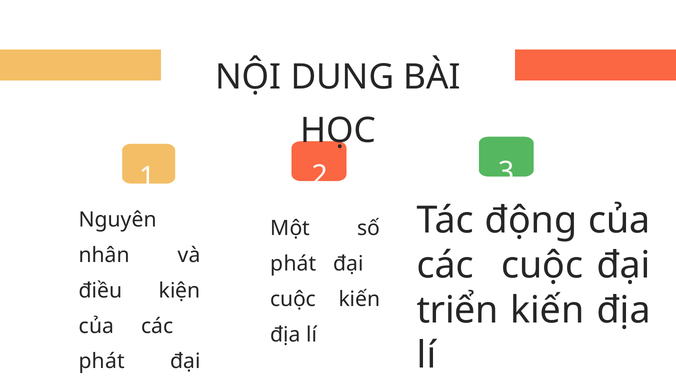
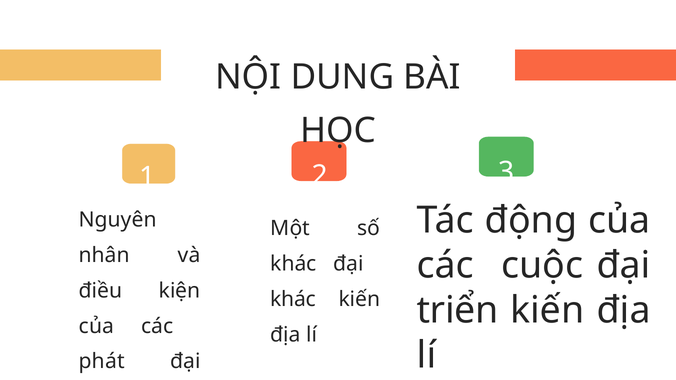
phát: phát -> khác (293, 264)
cuộc: cuộc -> khác (293, 300)
